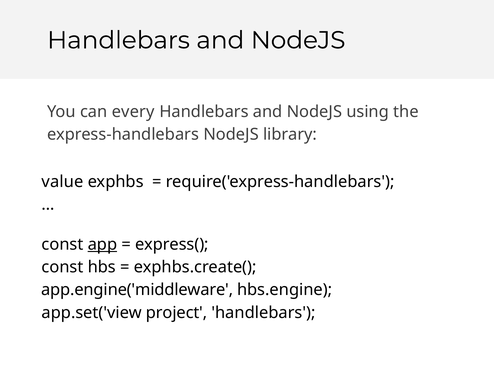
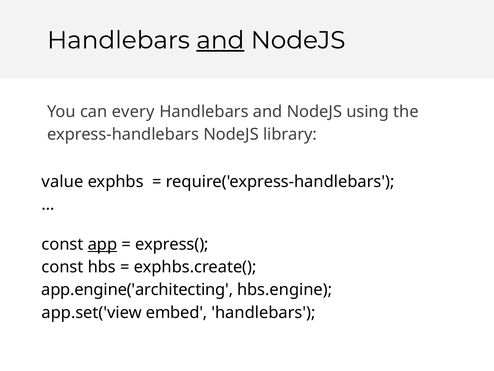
and underline: none -> present (220, 40)
app.engine('middleware: app.engine('middleware -> app.engine('architecting (137, 289)
project: project -> embed (177, 312)
